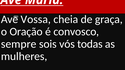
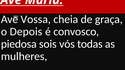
Oração: Oração -> Depois (26, 32)
sempre: sempre -> piedosa (19, 44)
